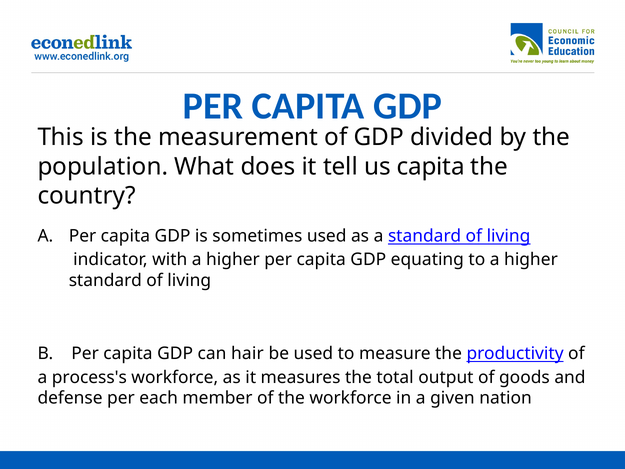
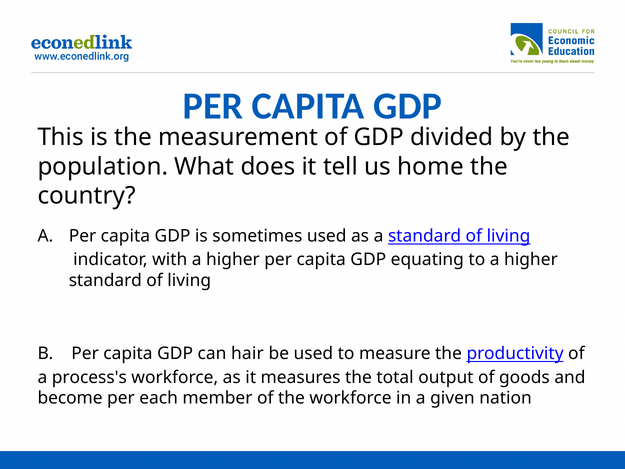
us capita: capita -> home (431, 167)
defense: defense -> become (70, 398)
